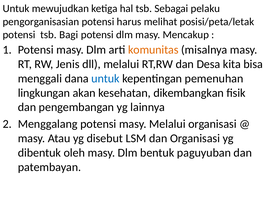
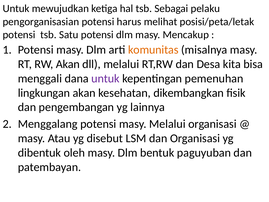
Bagi: Bagi -> Satu (69, 35)
RW Jenis: Jenis -> Akan (68, 64)
untuk colour: blue -> purple (105, 78)
